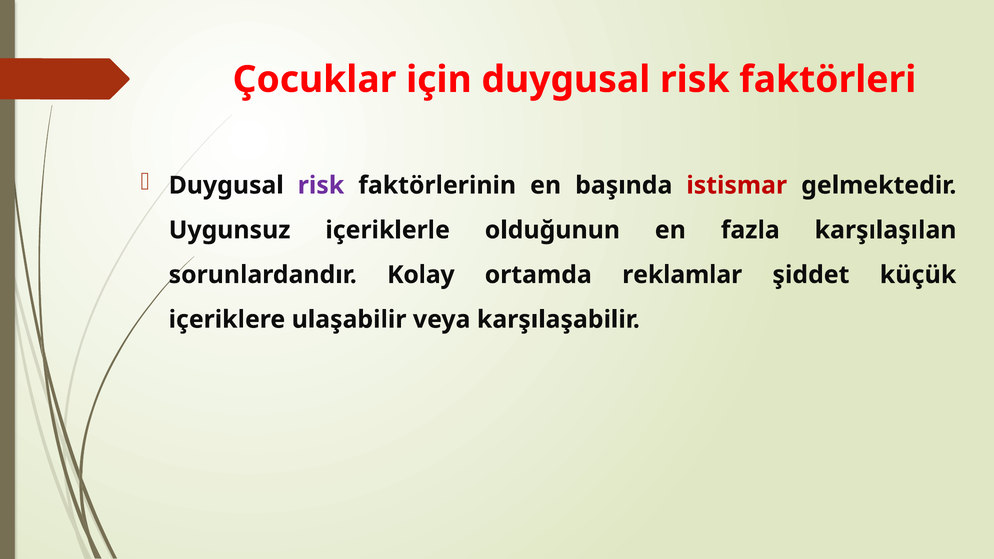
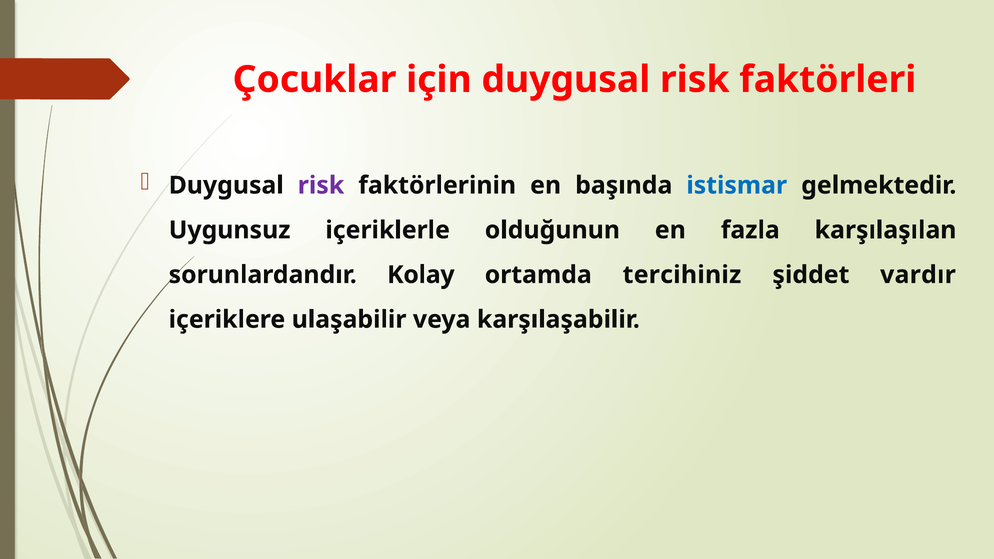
istismar colour: red -> blue (737, 185)
reklamlar: reklamlar -> tercihiniz (682, 275)
küçük: küçük -> vardır (918, 275)
